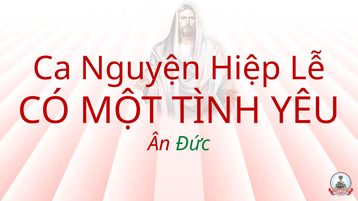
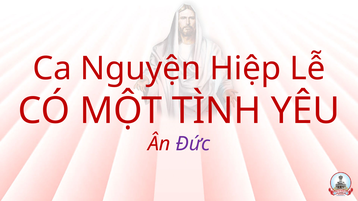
Đức colour: green -> purple (193, 144)
